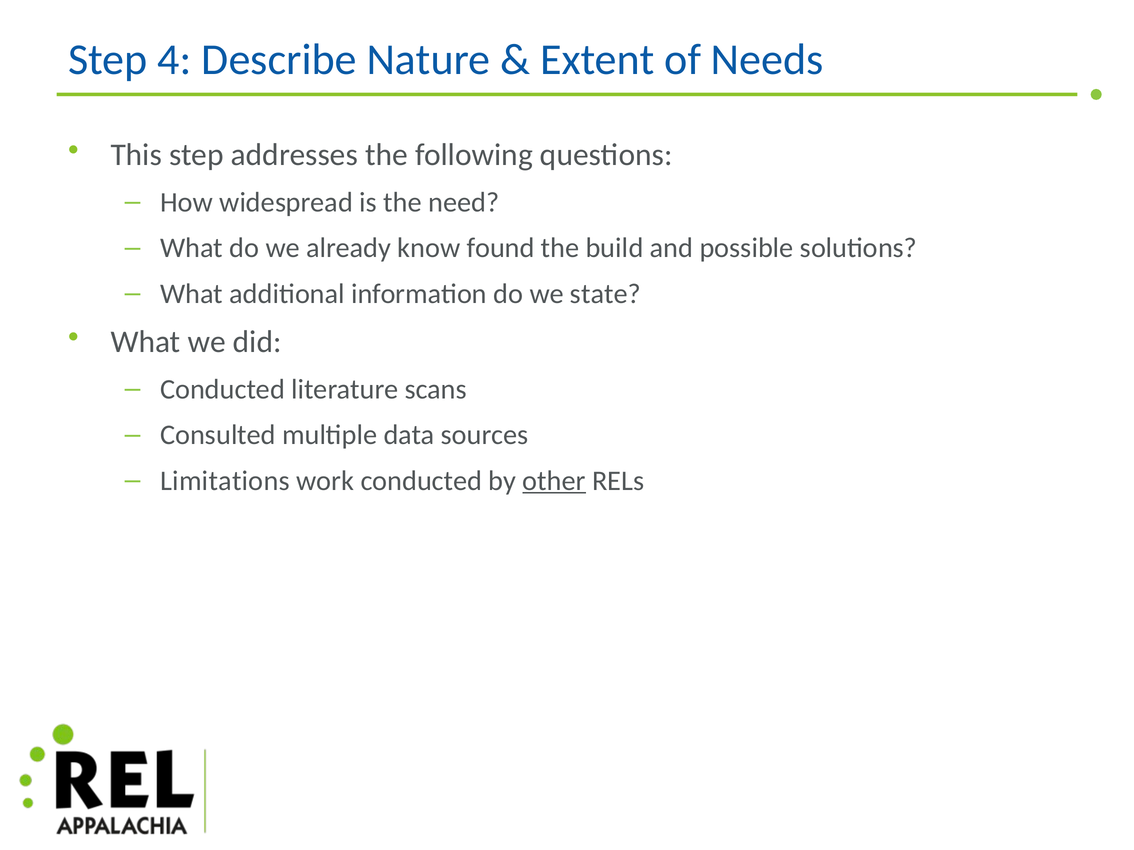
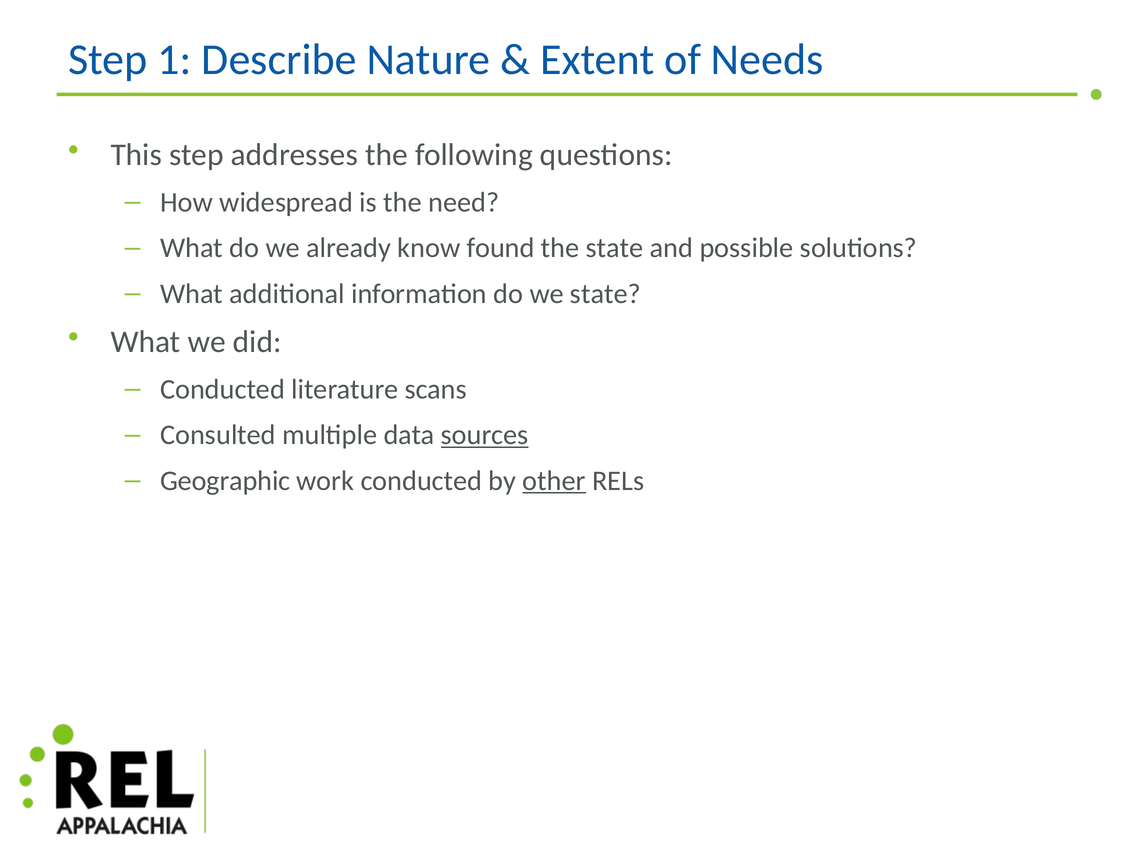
4: 4 -> 1 (174, 60)
the build: build -> state (614, 248)
sources underline: none -> present (485, 435)
Limitations: Limitations -> Geographic (225, 481)
